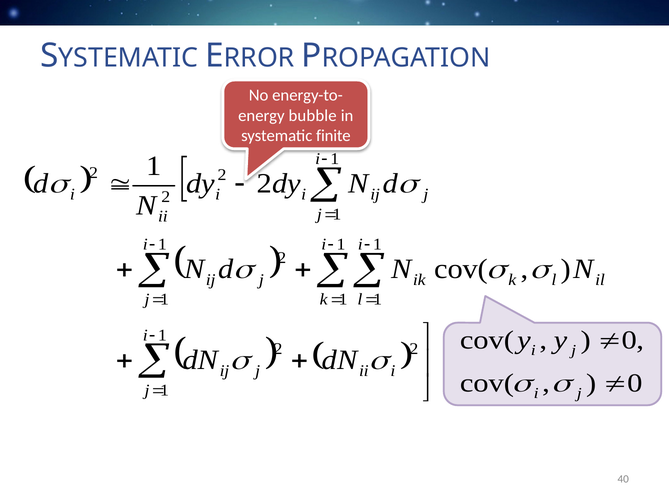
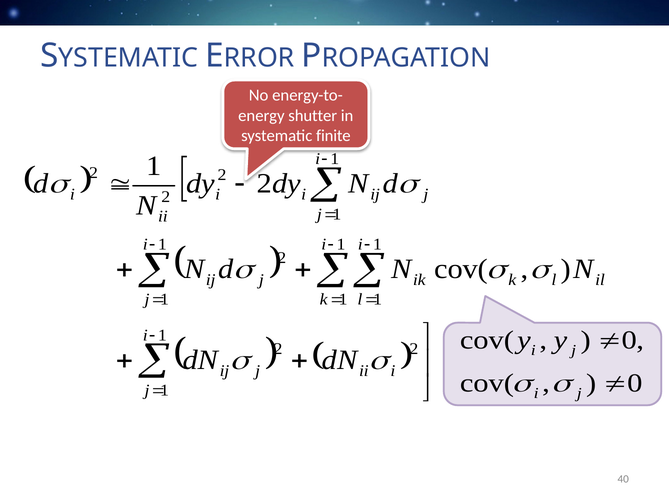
bubble: bubble -> shutter (313, 115)
